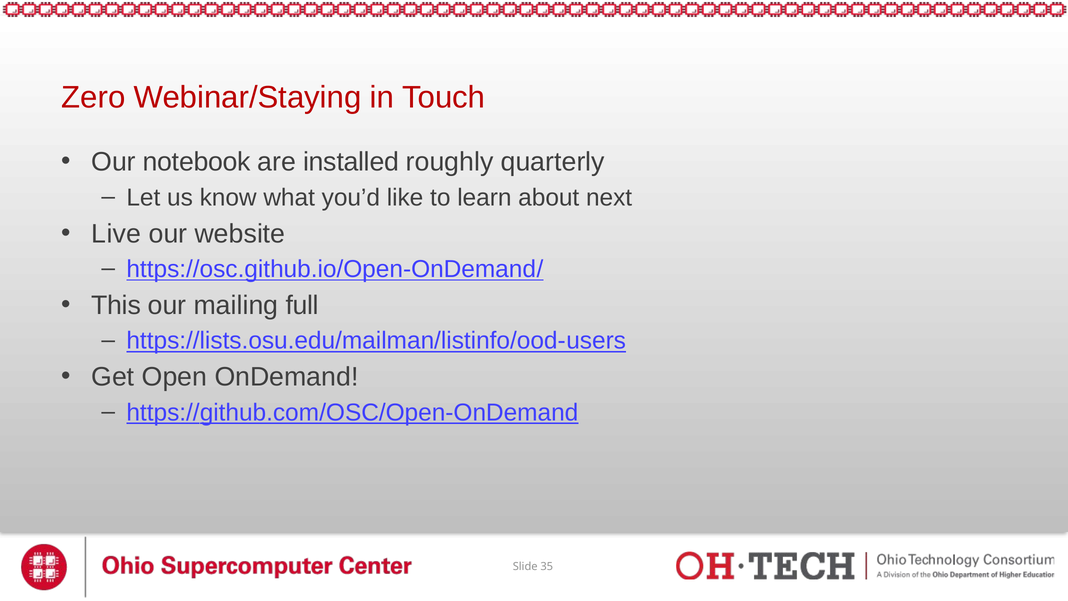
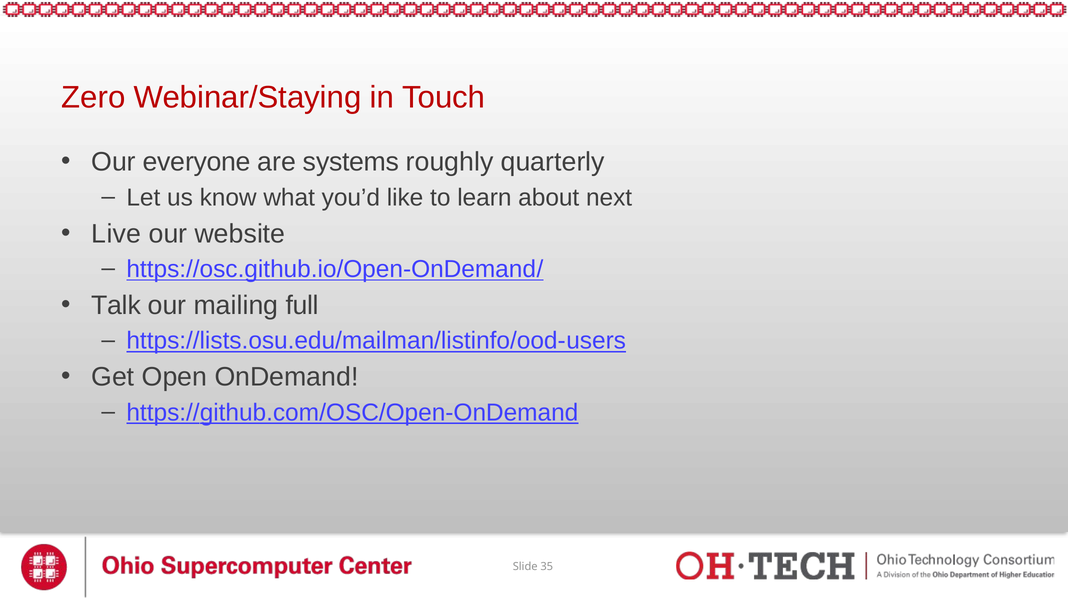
notebook: notebook -> everyone (197, 162)
installed: installed -> systems (351, 162)
This: This -> Talk (116, 305)
